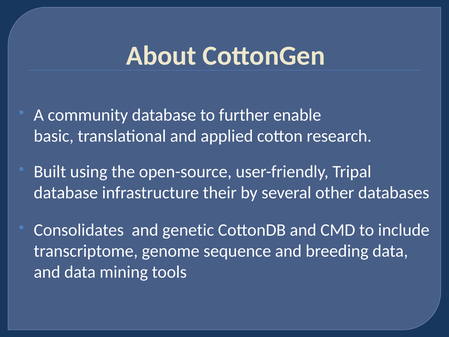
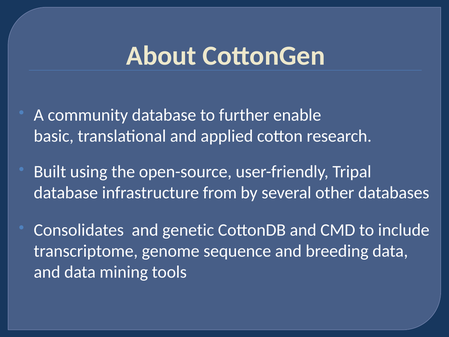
their: their -> from (220, 193)
